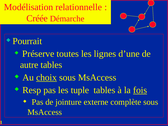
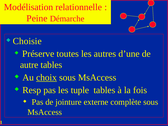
Créée: Créée -> Peine (37, 18)
Pourrait: Pourrait -> Choisie (27, 41)
lignes: lignes -> autres (105, 54)
fois underline: present -> none (140, 90)
